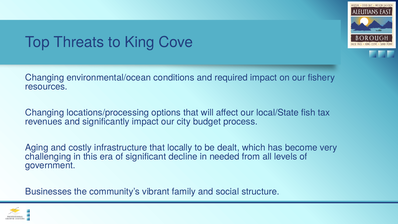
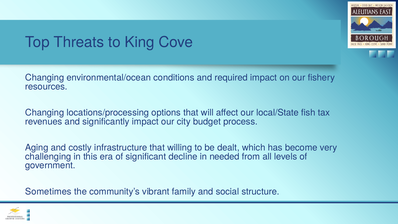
locally: locally -> willing (180, 148)
Businesses: Businesses -> Sometimes (48, 191)
